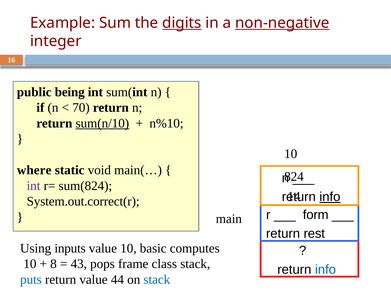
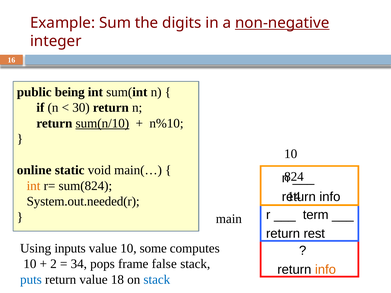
digits underline: present -> none (182, 23)
70: 70 -> 30 (81, 108)
where: where -> online (34, 170)
int colour: purple -> orange (34, 186)
info underline: present -> none (330, 197)
System.out.correct(r: System.out.correct(r -> System.out.needed(r (83, 202)
form: form -> term (316, 215)
basic: basic -> some (153, 249)
8: 8 -> 2 (53, 264)
43: 43 -> 34 (79, 264)
class: class -> false (164, 264)
info colour: blue -> orange (325, 270)
44: 44 -> 18 (117, 280)
